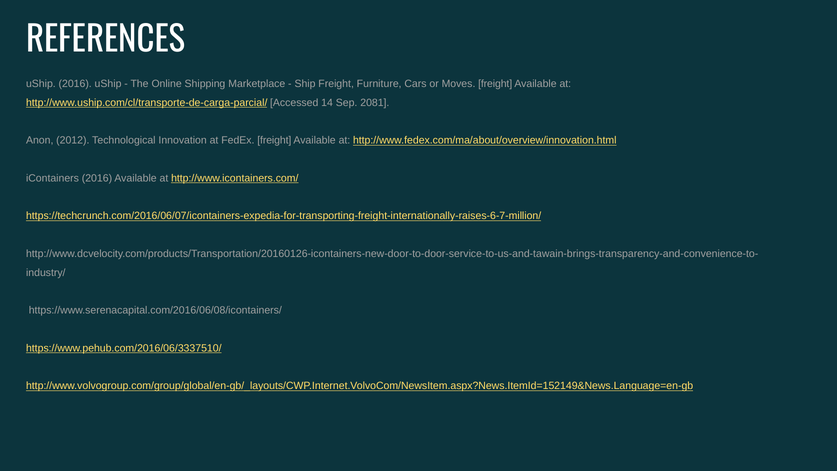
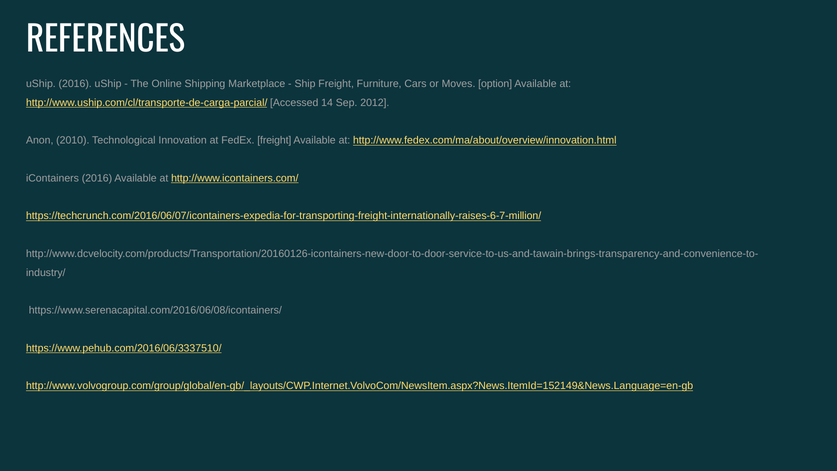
Moves freight: freight -> option (495, 84)
2081: 2081 -> 2012 (375, 103)
2012: 2012 -> 2010 (73, 140)
